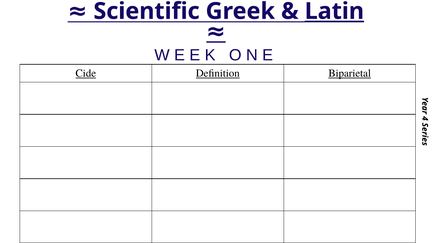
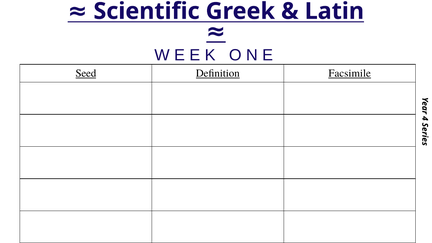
Latin underline: present -> none (334, 11)
Cide: Cide -> Seed (86, 73)
Biparietal: Biparietal -> Facsimile (350, 73)
